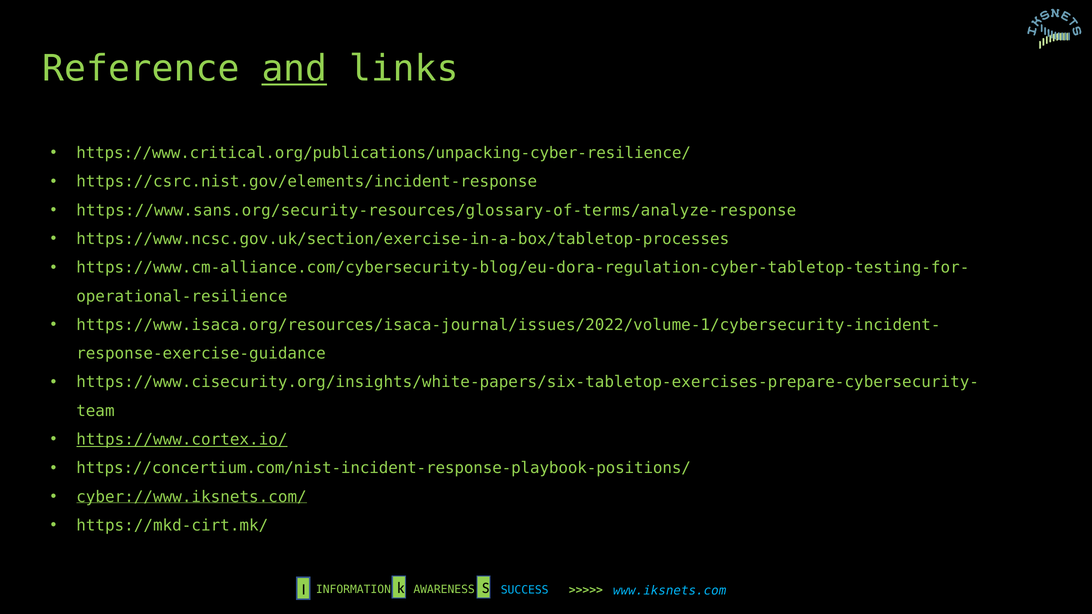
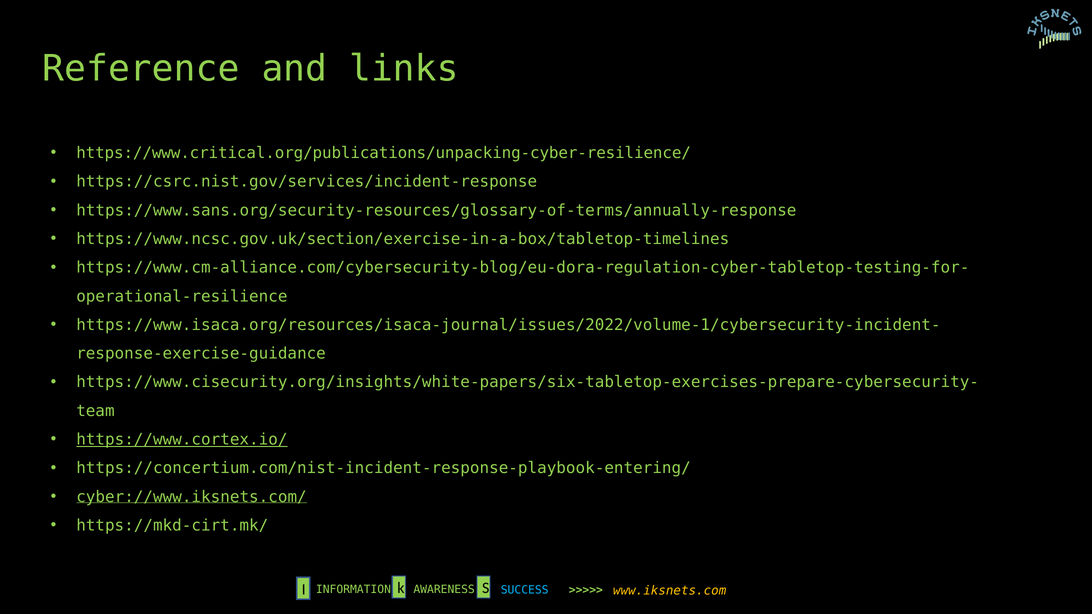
and underline: present -> none (294, 69)
https://csrc.nist.gov/elements/incident-response: https://csrc.nist.gov/elements/incident-response -> https://csrc.nist.gov/services/incident-response (307, 182)
https://www.sans.org/security-resources/glossary-of-terms/analyze-response: https://www.sans.org/security-resources/glossary-of-terms/analyze-response -> https://www.sans.org/security-resources/glossary-of-terms/annually-response (436, 210)
https://www.ncsc.gov.uk/section/exercise-in-a-box/tabletop-processes: https://www.ncsc.gov.uk/section/exercise-in-a-box/tabletop-processes -> https://www.ncsc.gov.uk/section/exercise-in-a-box/tabletop-timelines (403, 239)
https://concertium.com/nist-incident-response-playbook-positions/: https://concertium.com/nist-incident-response-playbook-positions/ -> https://concertium.com/nist-incident-response-playbook-entering/ (384, 468)
www.iksnets.com colour: light blue -> yellow (670, 591)
